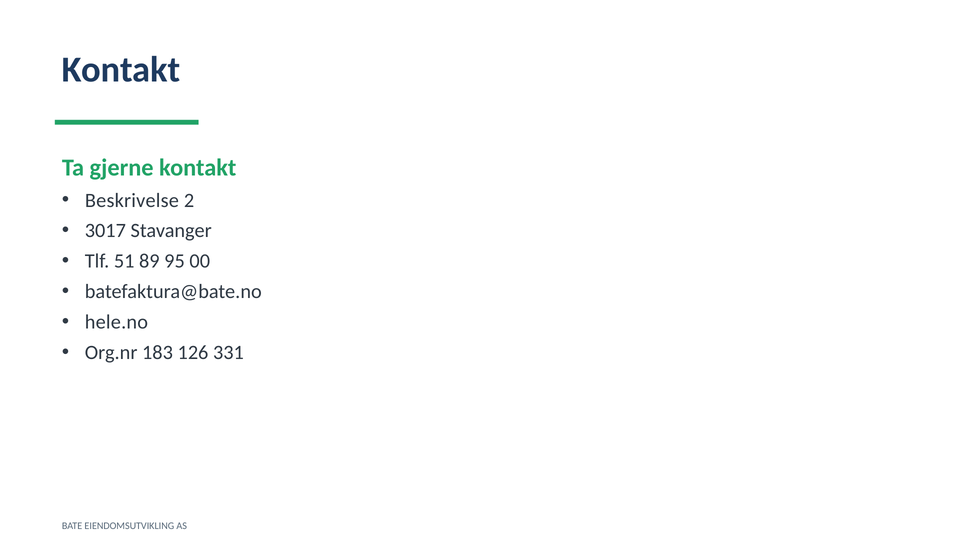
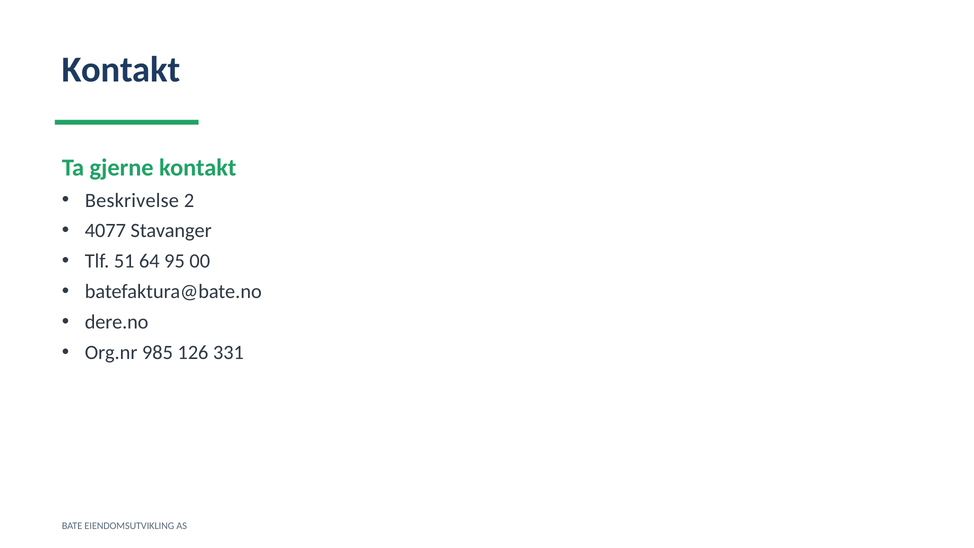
3017: 3017 -> 4077 (105, 231)
89: 89 -> 64 (149, 261)
hele.no: hele.no -> dere.no (117, 322)
183: 183 -> 985 (157, 353)
